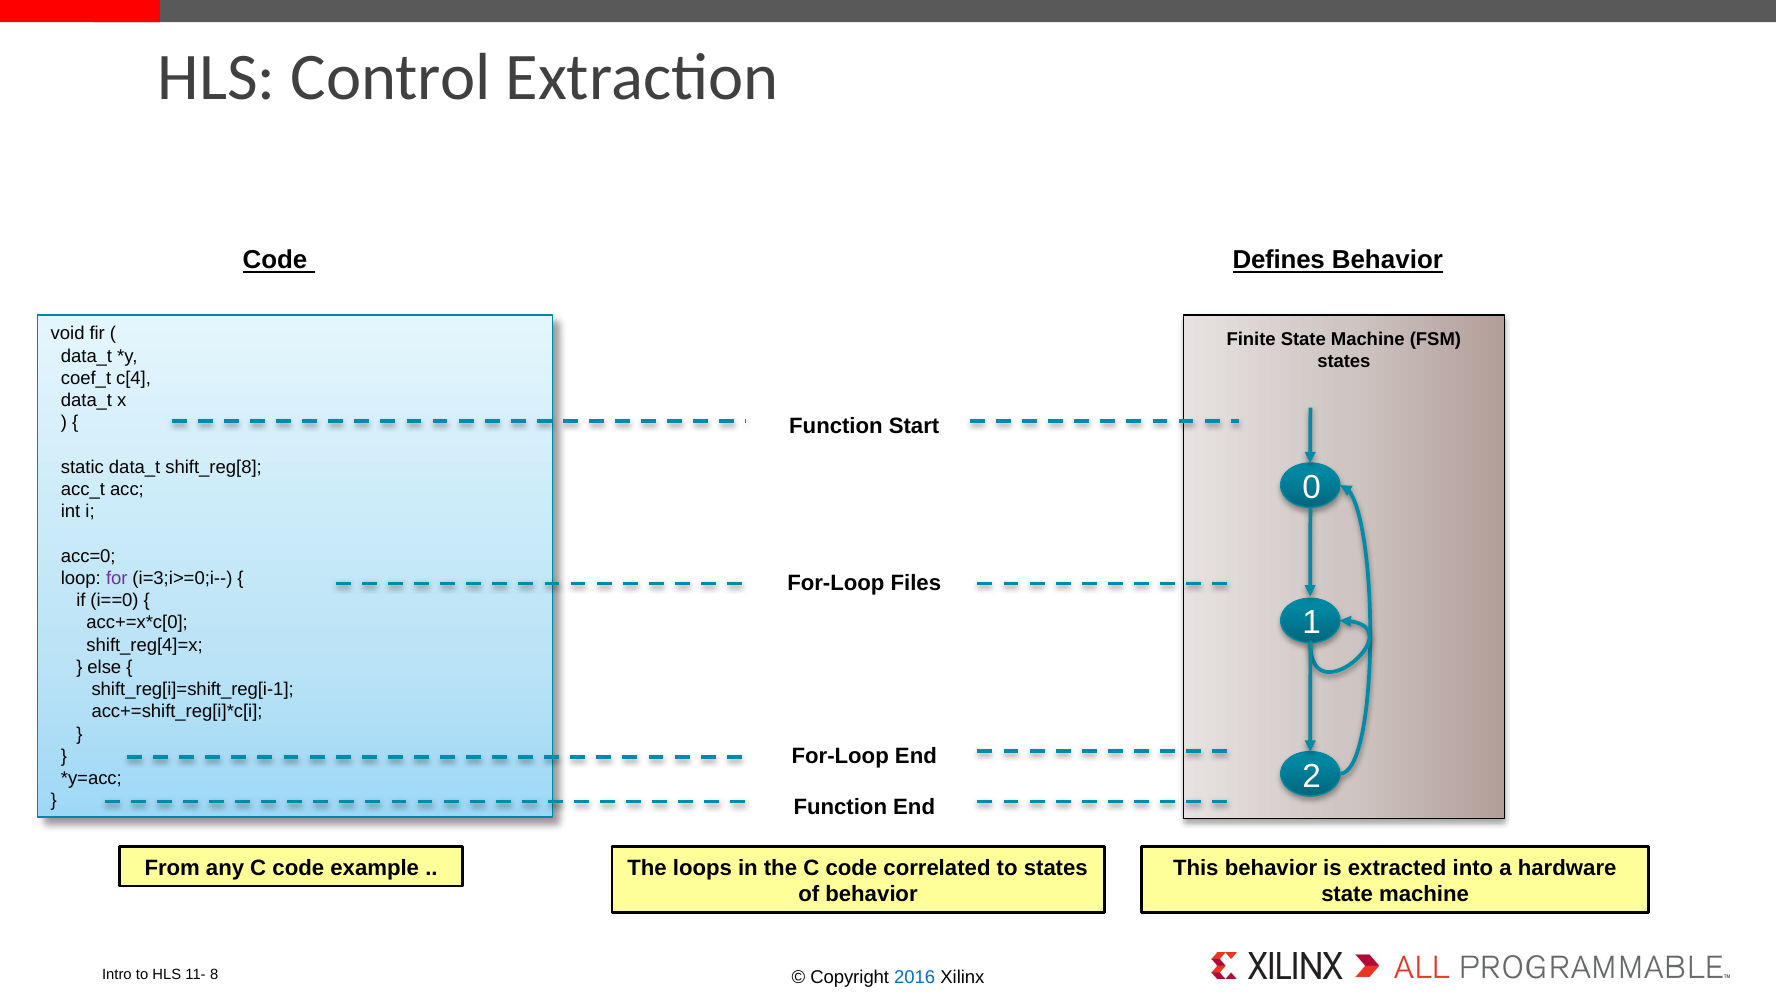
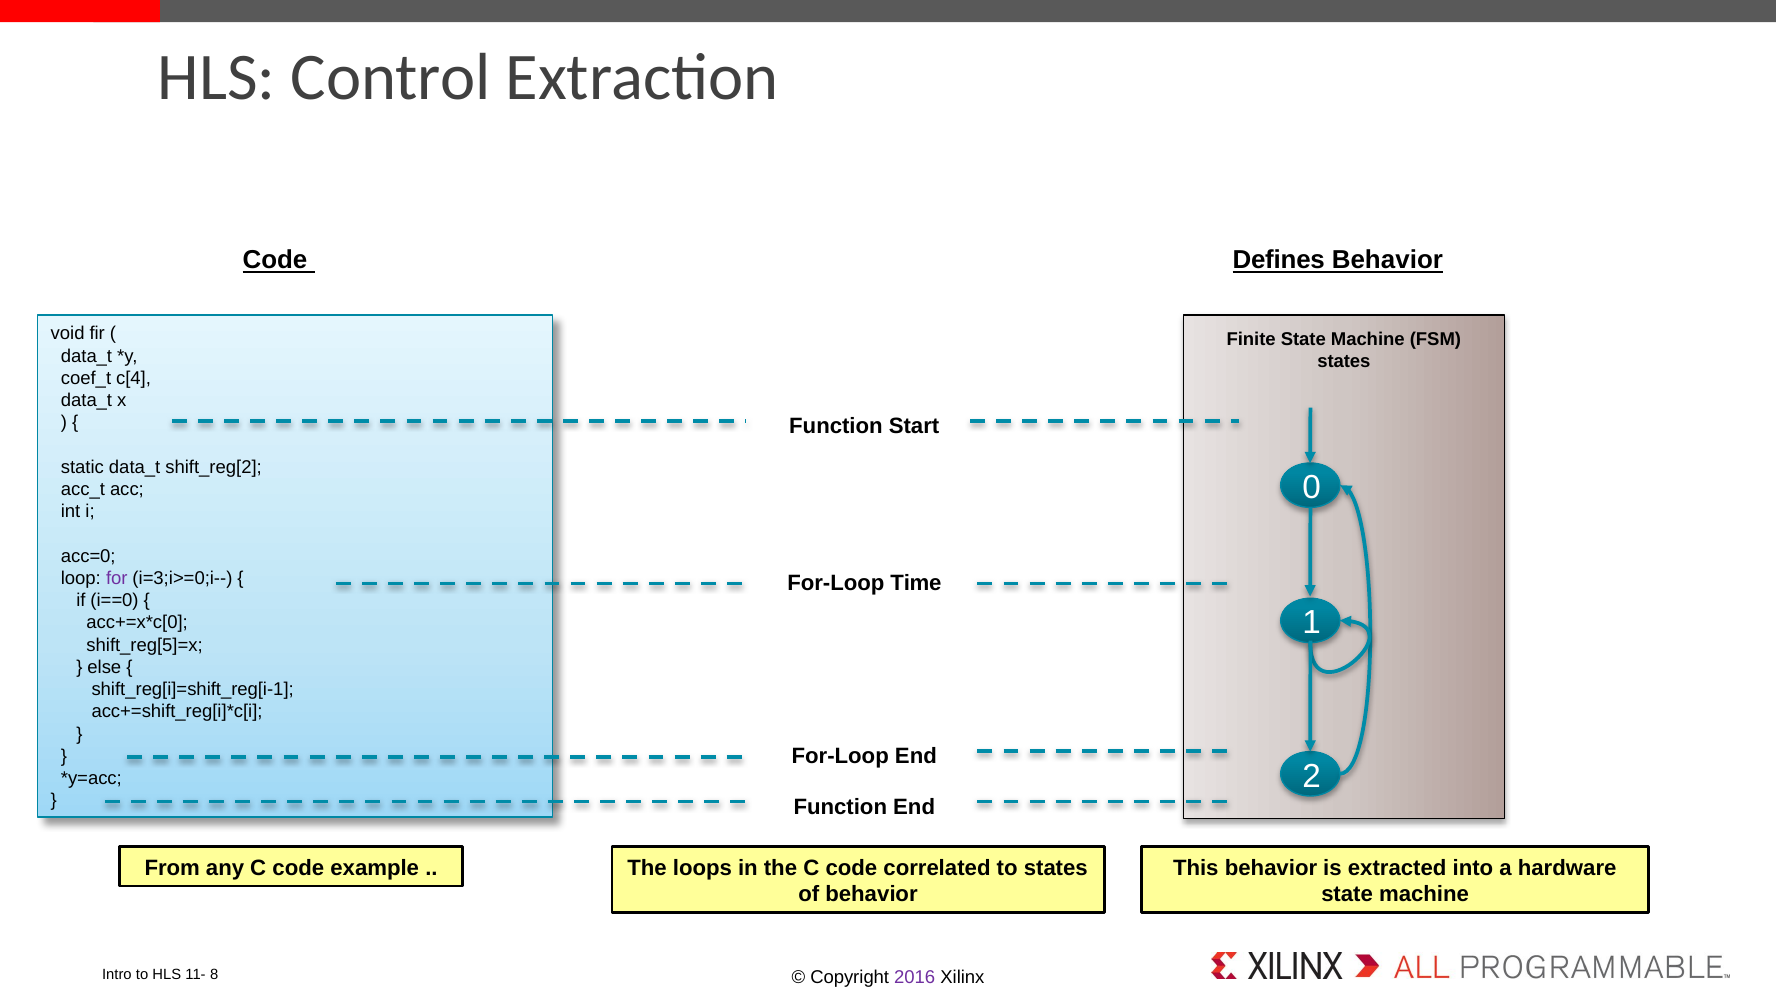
shift_reg[8: shift_reg[8 -> shift_reg[2 (214, 467)
Files: Files -> Time (916, 584)
shift_reg[4]=x: shift_reg[4]=x -> shift_reg[5]=x (145, 645)
2016 colour: blue -> purple (915, 978)
